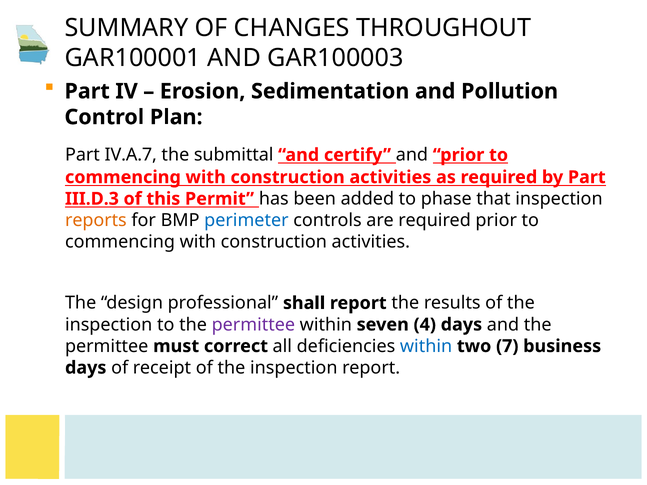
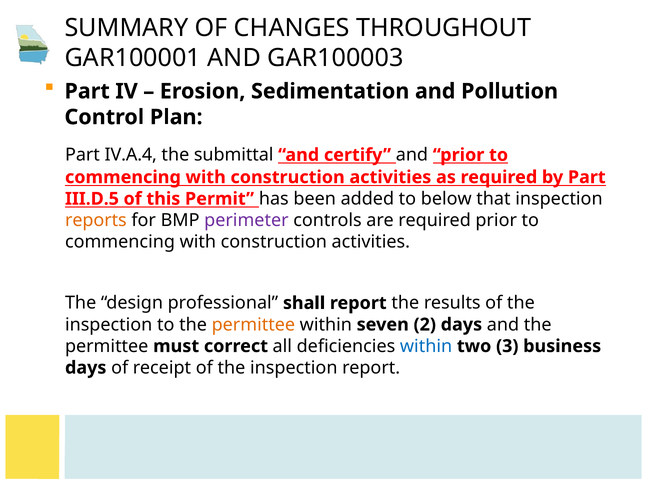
IV.A.7: IV.A.7 -> IV.A.4 (131, 155)
III.D.3: III.D.3 -> III.D.5 (92, 199)
phase: phase -> below (446, 199)
perimeter colour: blue -> purple (246, 220)
permittee colour: purple -> orange (253, 325)
4: 4 -> 2 (425, 325)
7: 7 -> 3 (507, 346)
